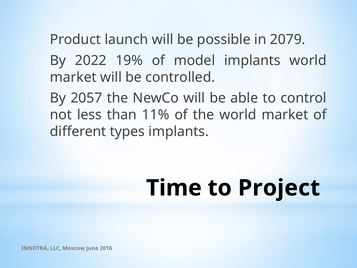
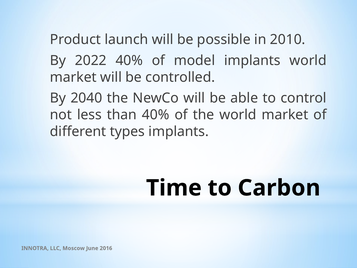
2079: 2079 -> 2010 (288, 40)
2022 19%: 19% -> 40% (129, 61)
2057: 2057 -> 2040 (86, 98)
than 11%: 11% -> 40% (156, 115)
Project: Project -> Carbon (279, 188)
